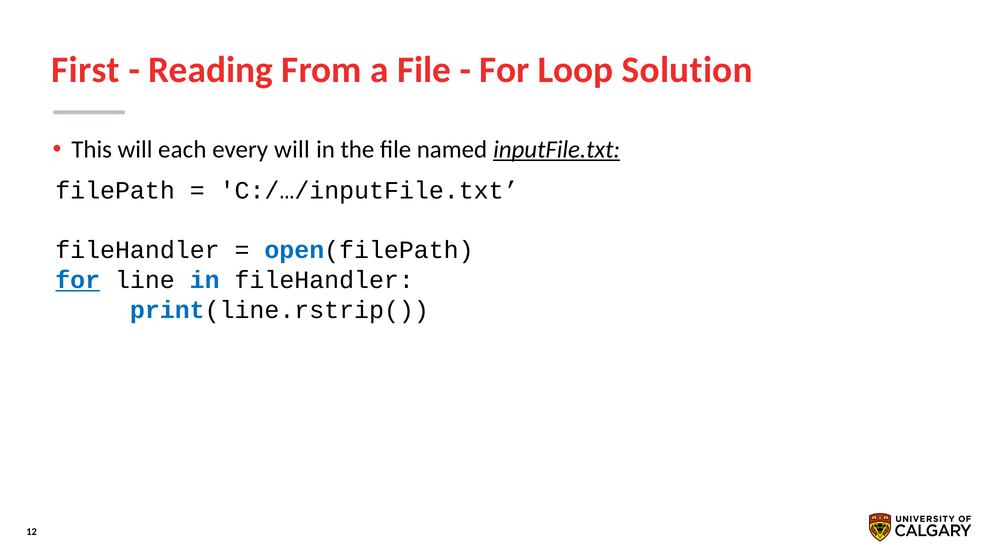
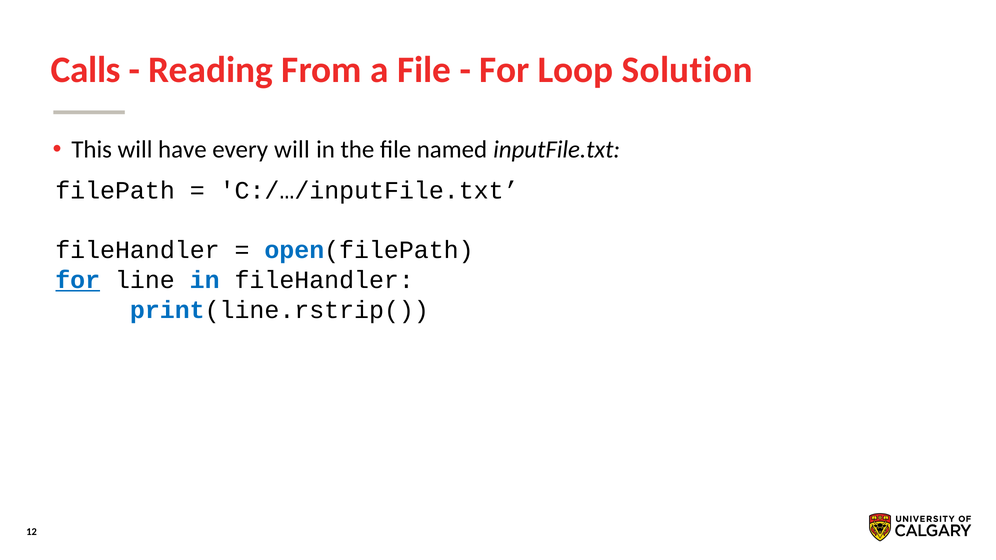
First: First -> Calls (86, 70)
each: each -> have (182, 150)
inputFile.txt underline: present -> none (557, 150)
